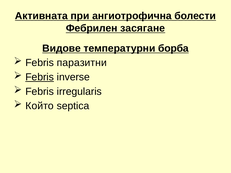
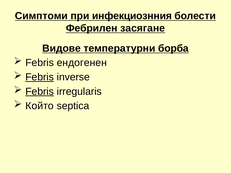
Активната: Активната -> Симптоми (41, 16)
ангиотрофична: ангиотрофична -> инфекциознния (132, 16)
паразитни: паразитни -> ендогенен (82, 63)
Febris underline: none -> present (40, 92)
